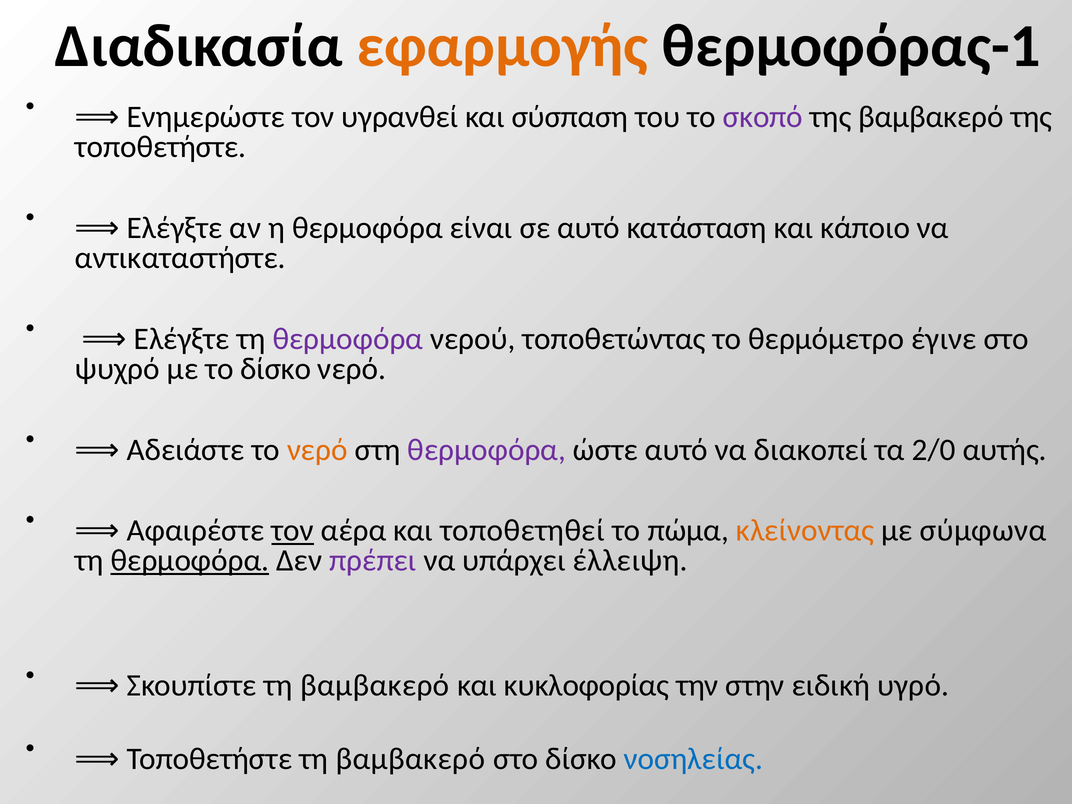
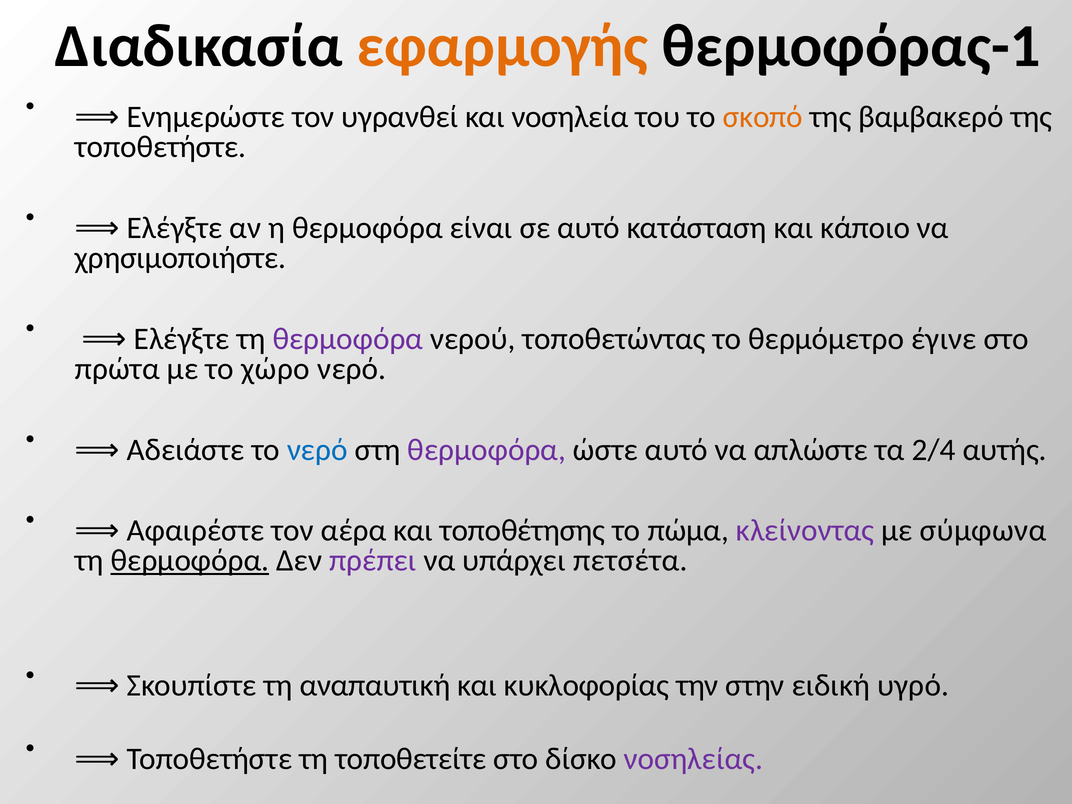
σύσπαση: σύσπαση -> νοσηλεία (570, 117)
σκοπό colour: purple -> orange (763, 117)
αντικαταστήστε: αντικαταστήστε -> χρησιμοποιήστε (180, 258)
ψυχρό: ψυχρό -> πρώτα (117, 369)
το δίσκο: δίσκο -> χώρο (276, 369)
νερό colour: orange -> blue (317, 450)
διακοπεί: διακοπεί -> απλώστε (811, 450)
2/0: 2/0 -> 2/4 (934, 450)
τον underline: present -> none (293, 531)
τοποθετηθεί: τοποθετηθεί -> τοποθέτησης (523, 531)
κλείνοντας colour: orange -> purple (805, 531)
έλλειψη: έλλειψη -> πετσέτα (630, 561)
βαμβακερό: βαμβακερό -> αναπαυτική (375, 686)
βαμβακερό: βαμβακερό -> τοποθετείτε (411, 759)
νοσηλείας colour: blue -> purple (693, 759)
